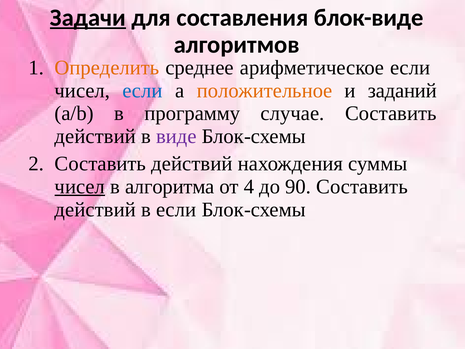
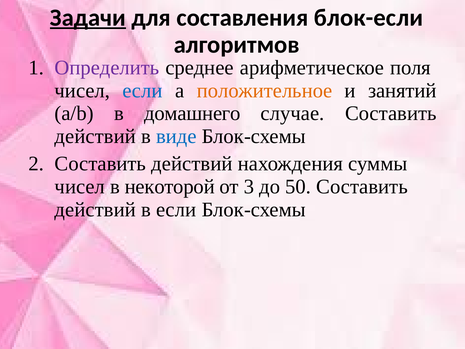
блок-виде: блок-виде -> блок-если (368, 18)
Определить colour: orange -> purple (107, 67)
арифметическое если: если -> поля (410, 67)
заданий: заданий -> занятий (402, 90)
программу: программу -> домашнего (192, 113)
виде colour: purple -> blue (176, 136)
чисел underline: present -> none (80, 186)
алгоритма: алгоритма -> некоторой (170, 186)
4: 4 -> 3 (249, 186)
90: 90 -> 50 (298, 186)
